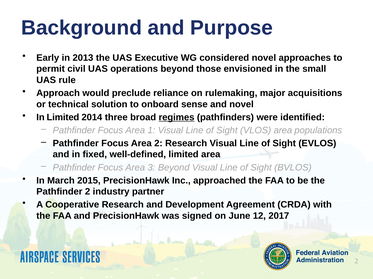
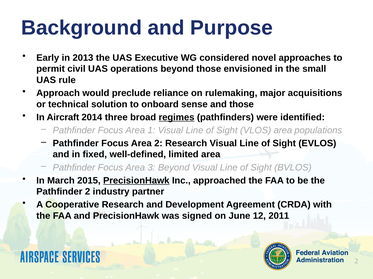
and novel: novel -> those (242, 104)
In Limited: Limited -> Aircraft (63, 118)
PrecisionHawk underline: none -> present (136, 181)
2017: 2017 -> 2011 (279, 216)
